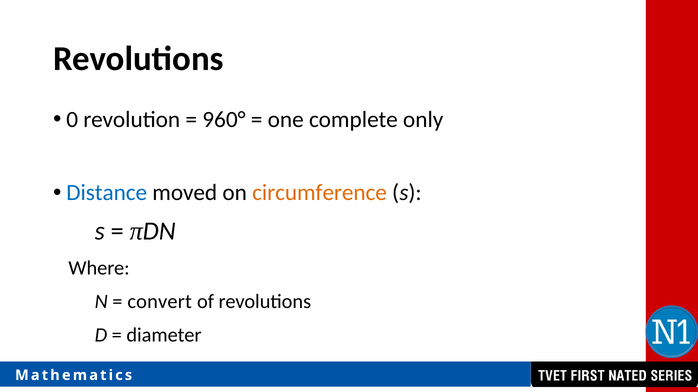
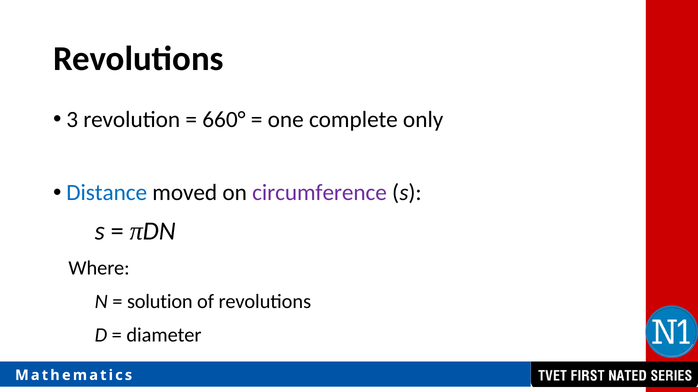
0: 0 -> 3 (72, 120)
960°: 960° -> 660° (224, 120)
circumference colour: orange -> purple (320, 193)
convert: convert -> solution (160, 302)
